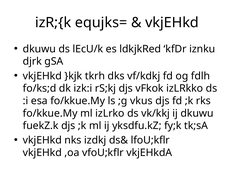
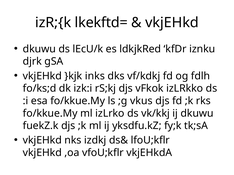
equjks=: equjks= -> lkekftd= (101, 23)
tkrh: tkrh -> inks (95, 76)
